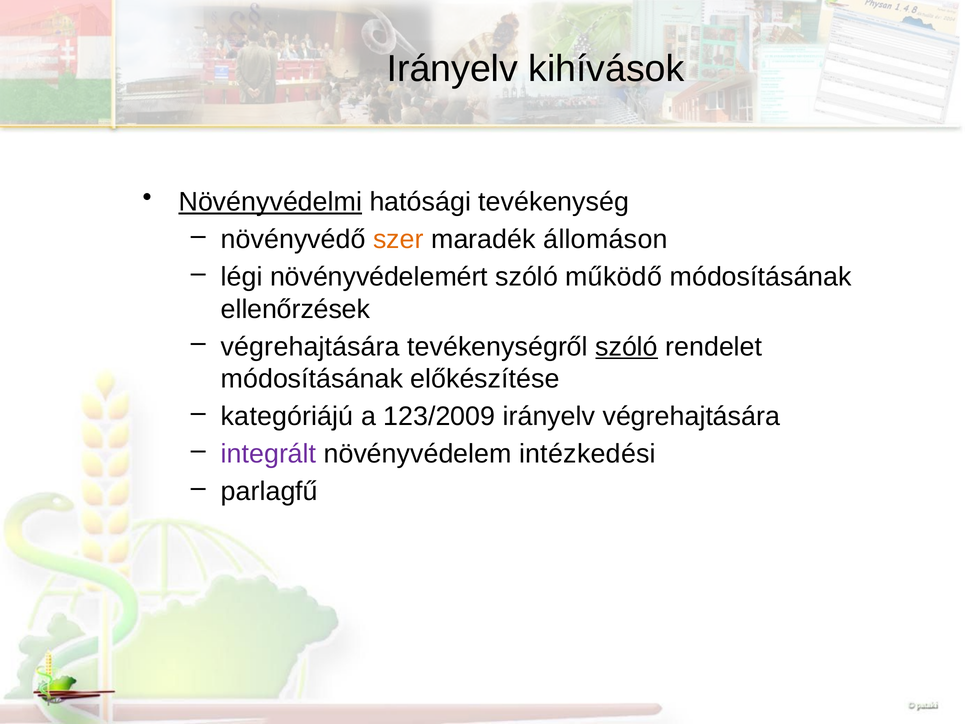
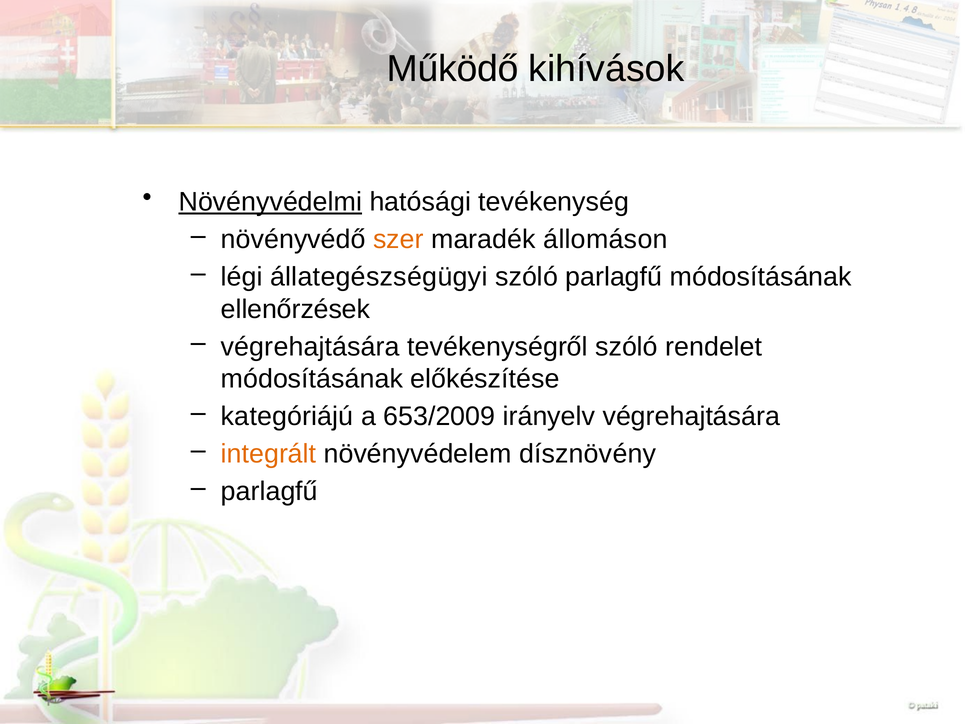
Irányelv: Irányelv -> Működő (453, 69)
növényvédelemért: növényvédelemért -> állategészségügyi (379, 277)
szóló működő: működő -> parlagfű (614, 277)
szóló underline: present -> none (627, 347)
123/2009: 123/2009 -> 653/2009 (439, 416)
integrált colour: purple -> orange (269, 454)
intézkedési: intézkedési -> dísznövény (588, 454)
